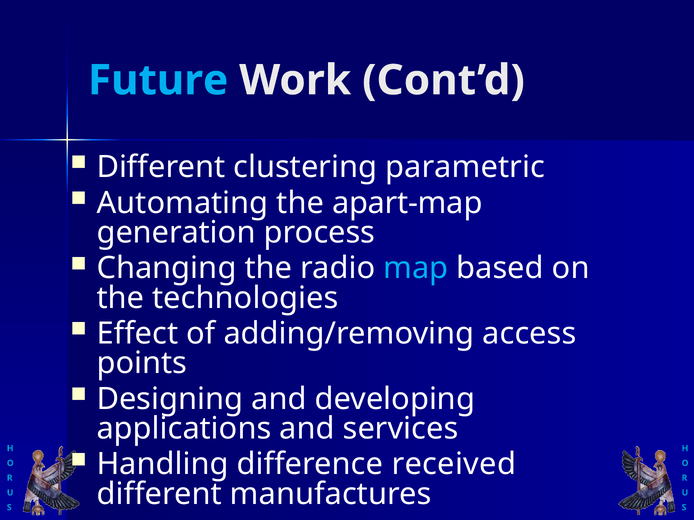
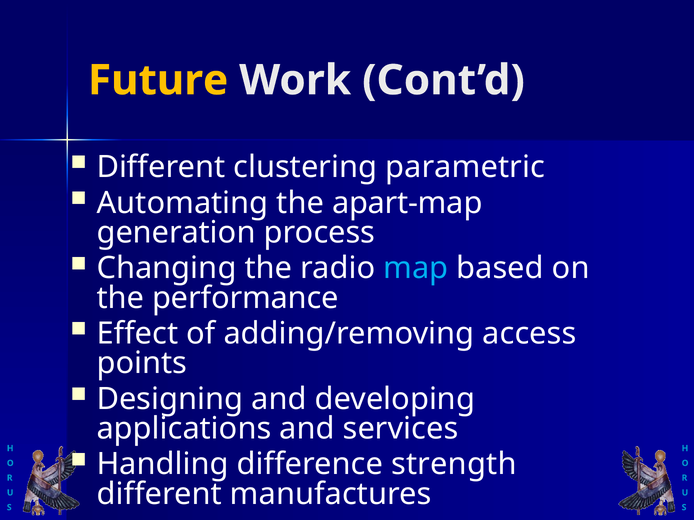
Future colour: light blue -> yellow (158, 80)
technologies: technologies -> performance (245, 298)
received: received -> strength (454, 465)
